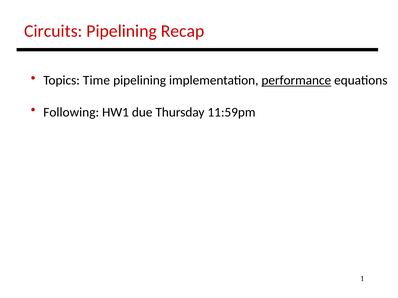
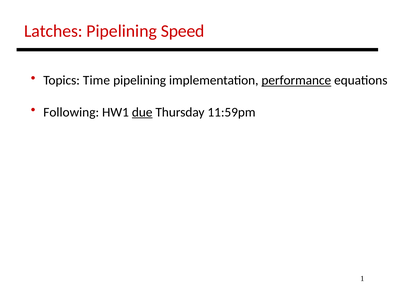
Circuits: Circuits -> Latches (53, 31)
Recap: Recap -> Speed (183, 31)
due underline: none -> present (142, 112)
